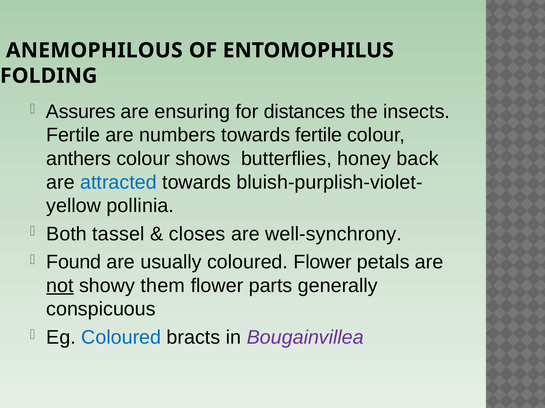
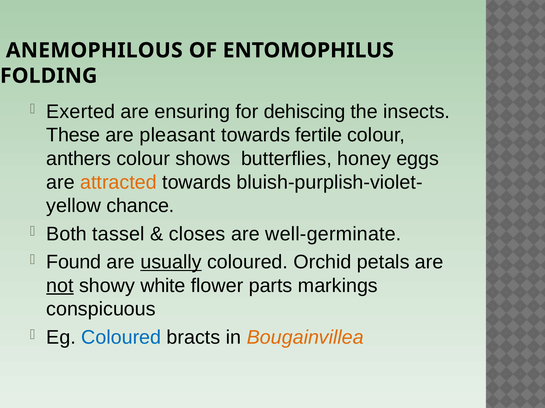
Assures: Assures -> Exerted (81, 112)
distances: distances -> dehiscing (305, 112)
Fertile: Fertile -> These (73, 135)
numbers: numbers -> pleasant (177, 135)
back: back -> eggs (418, 159)
attracted colour: blue -> orange (118, 183)
pollinia: pollinia -> chance (140, 206)
well-synchrony: well-synchrony -> well-germinate (333, 234)
usually underline: none -> present (171, 263)
coloured Flower: Flower -> Orchid (323, 263)
them: them -> white (163, 286)
generally: generally -> markings (338, 286)
Bougainvillea colour: purple -> orange (305, 338)
